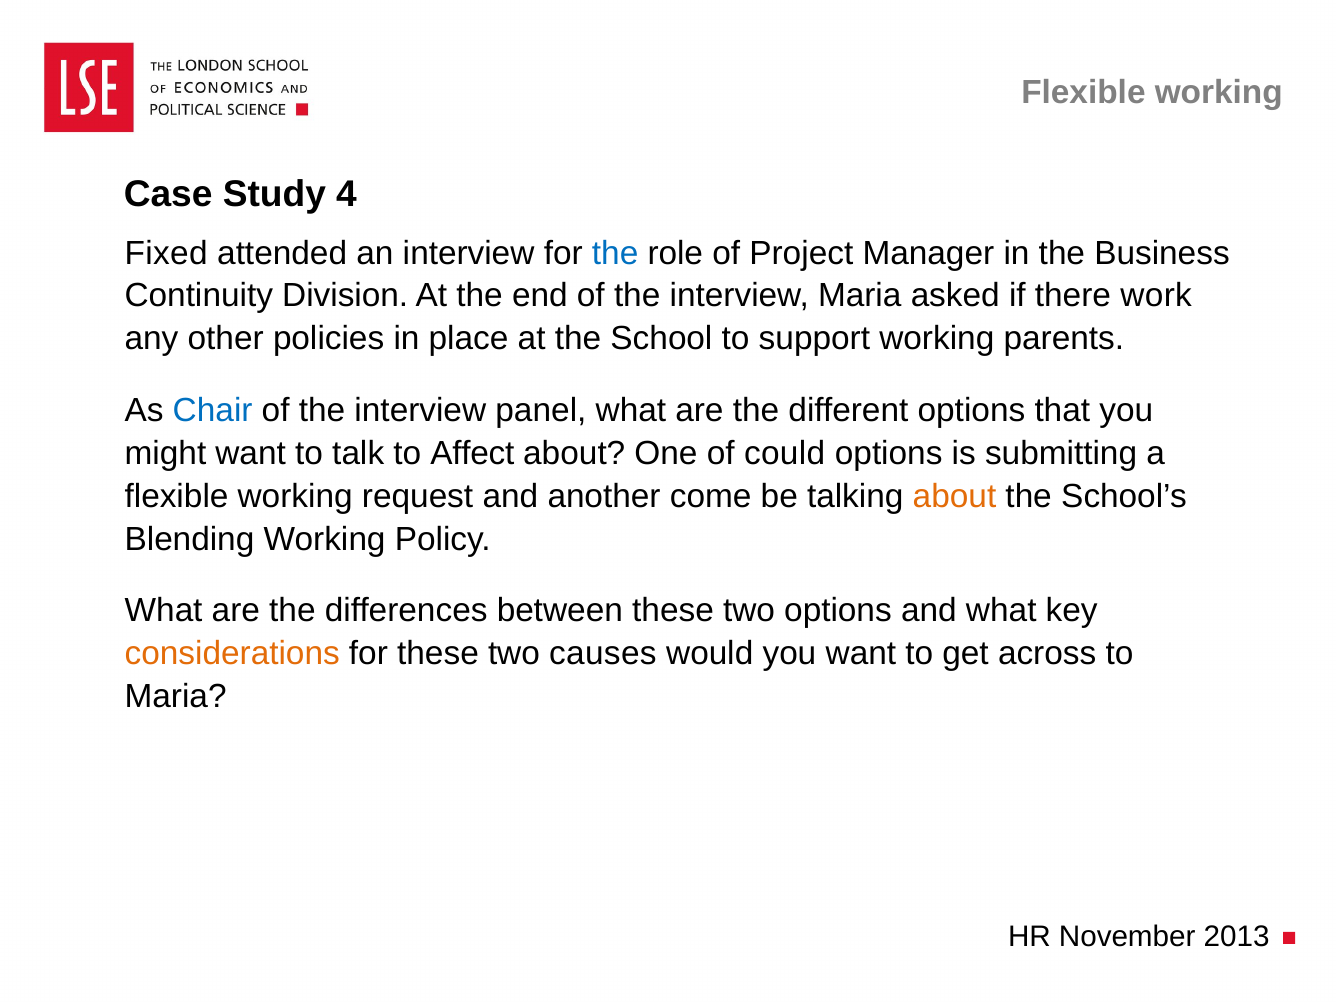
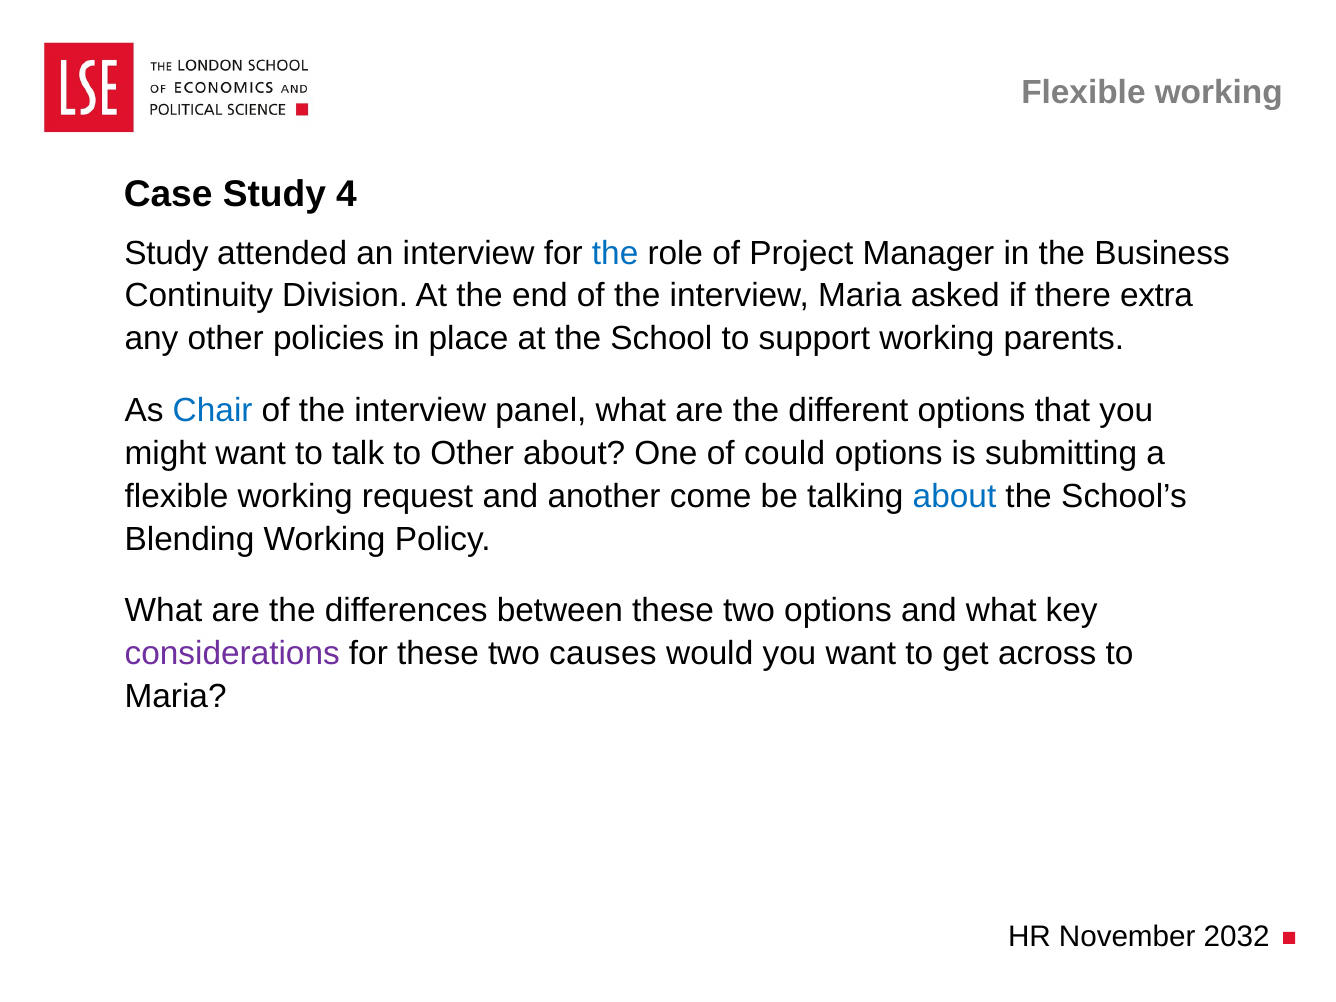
Fixed: Fixed -> Study (166, 253)
work: work -> extra (1157, 296)
to Affect: Affect -> Other (472, 453)
about colour: orange -> blue (954, 496)
considerations colour: orange -> purple (232, 654)
2013: 2013 -> 2032 (1237, 937)
